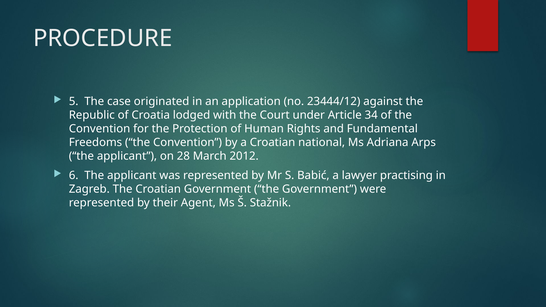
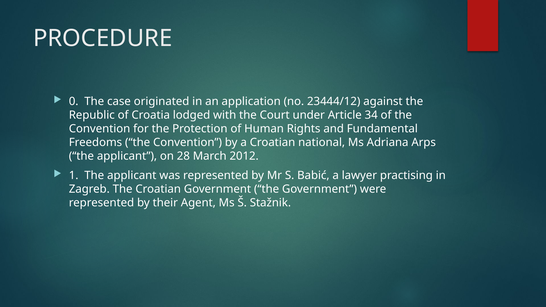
5: 5 -> 0 (74, 102)
6: 6 -> 1 (74, 176)
